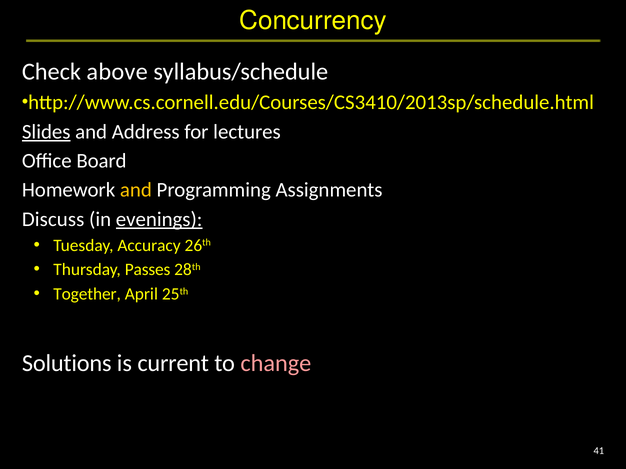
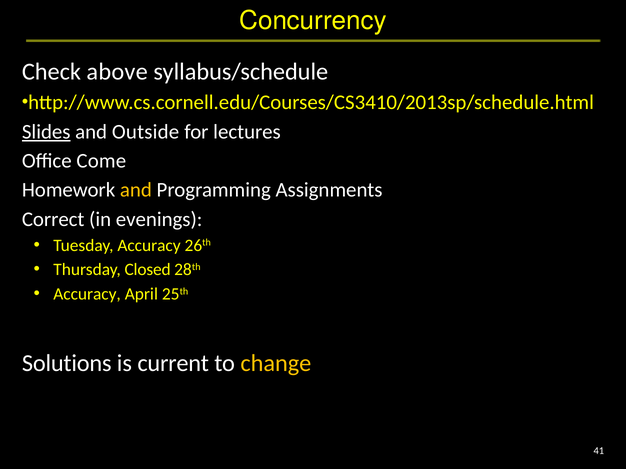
Address: Address -> Outside (146, 132)
Board: Board -> Come (101, 161)
Discuss: Discuss -> Correct (53, 219)
evenings underline: present -> none (159, 219)
Passes: Passes -> Closed (148, 270)
Together: Together -> Accuracy (87, 294)
change colour: pink -> yellow (276, 364)
